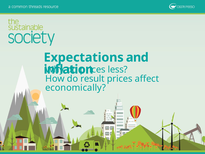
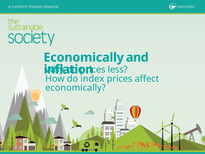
Expectations: Expectations -> Economically (84, 57)
result: result -> index (92, 79)
